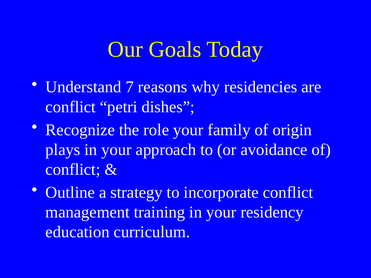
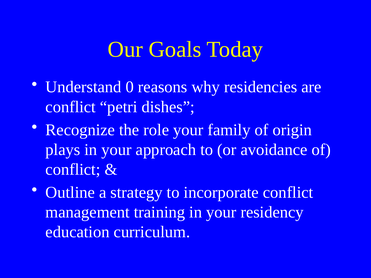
7: 7 -> 0 (130, 87)
